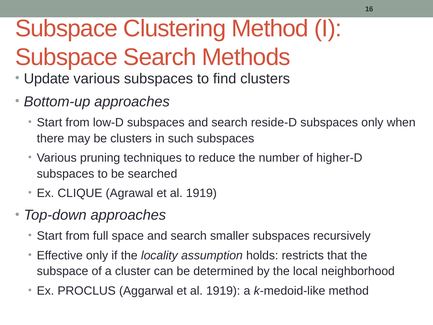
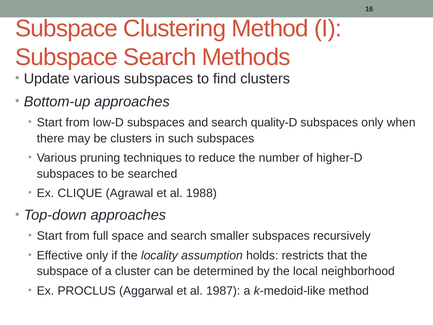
reside-D: reside-D -> quality-D (274, 122)
Agrawal et al 1919: 1919 -> 1988 (201, 193)
Aggarwal et al 1919: 1919 -> 1987 (223, 291)
